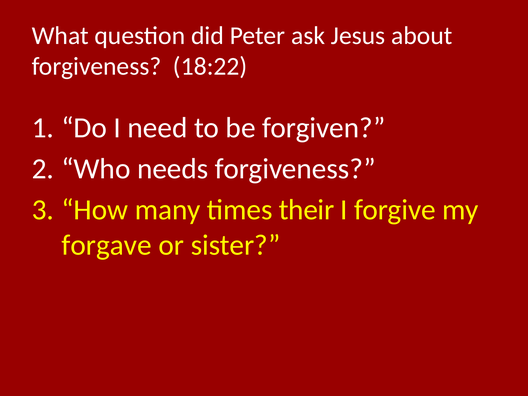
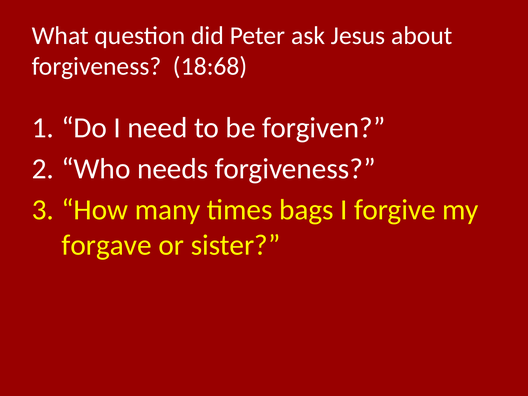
18:22: 18:22 -> 18:68 (210, 66)
their: their -> bags (306, 210)
